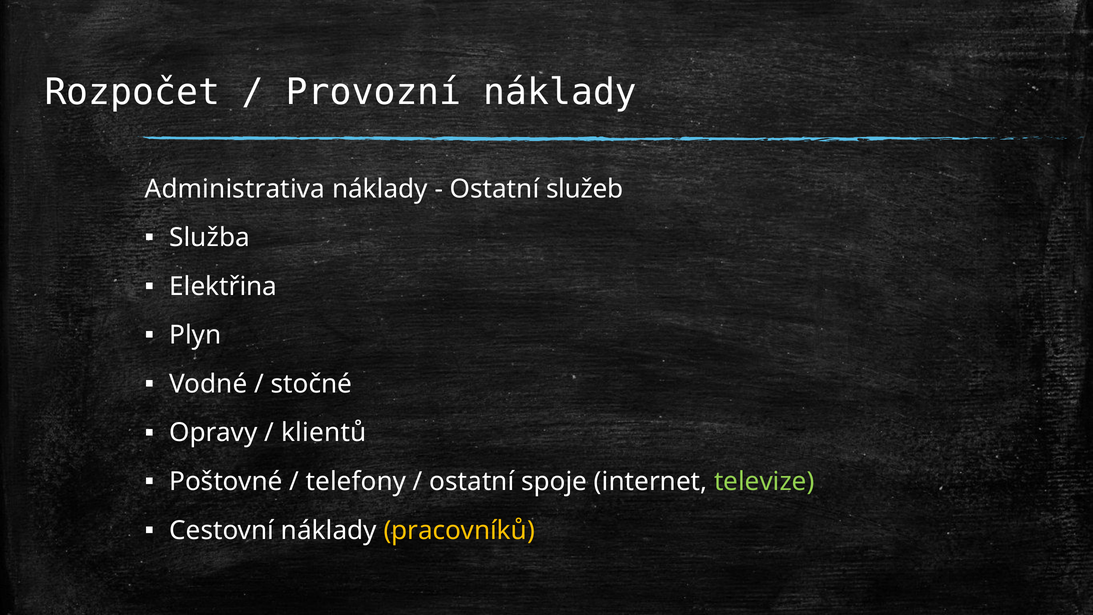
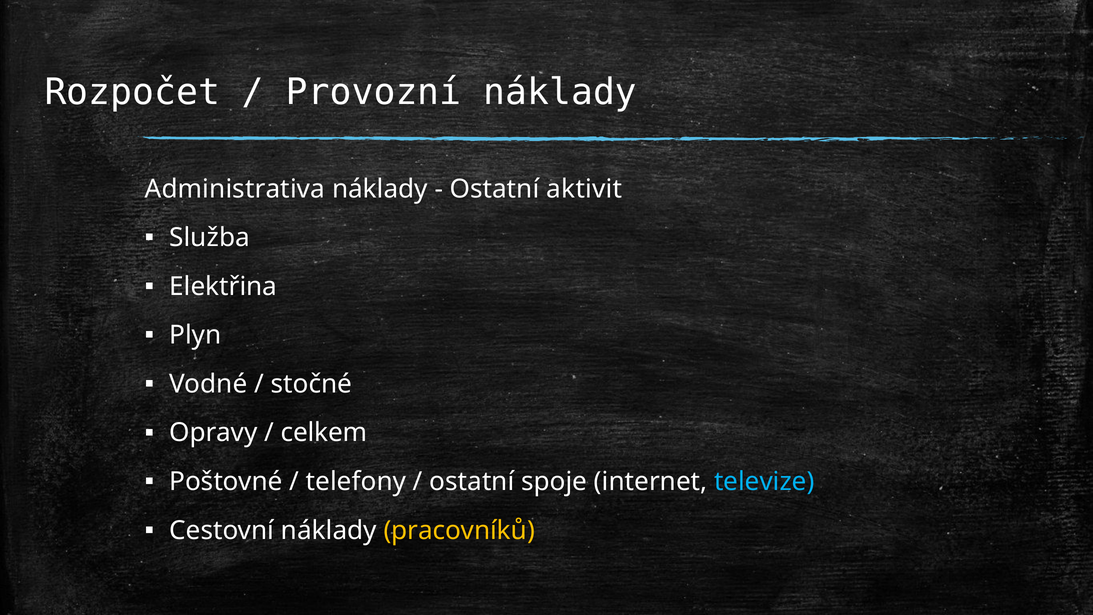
služeb: služeb -> aktivit (584, 189)
klientů: klientů -> celkem (324, 433)
televize colour: light green -> light blue (764, 482)
